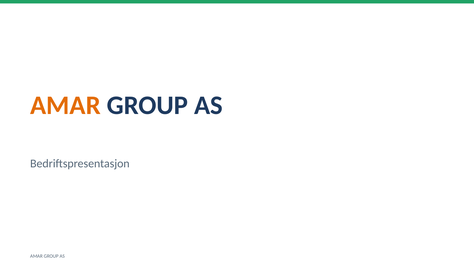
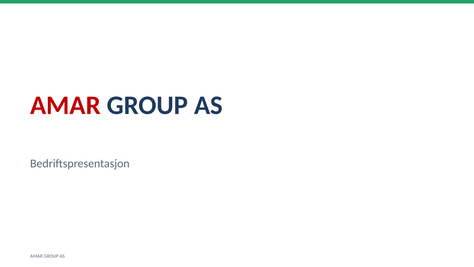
AMAR colour: orange -> red (65, 105)
